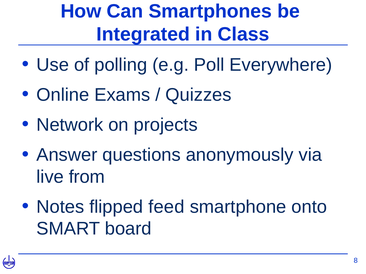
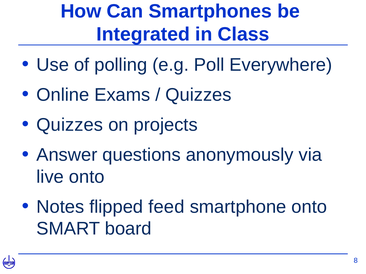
Network: Network -> Quizzes (70, 125)
live from: from -> onto (87, 177)
